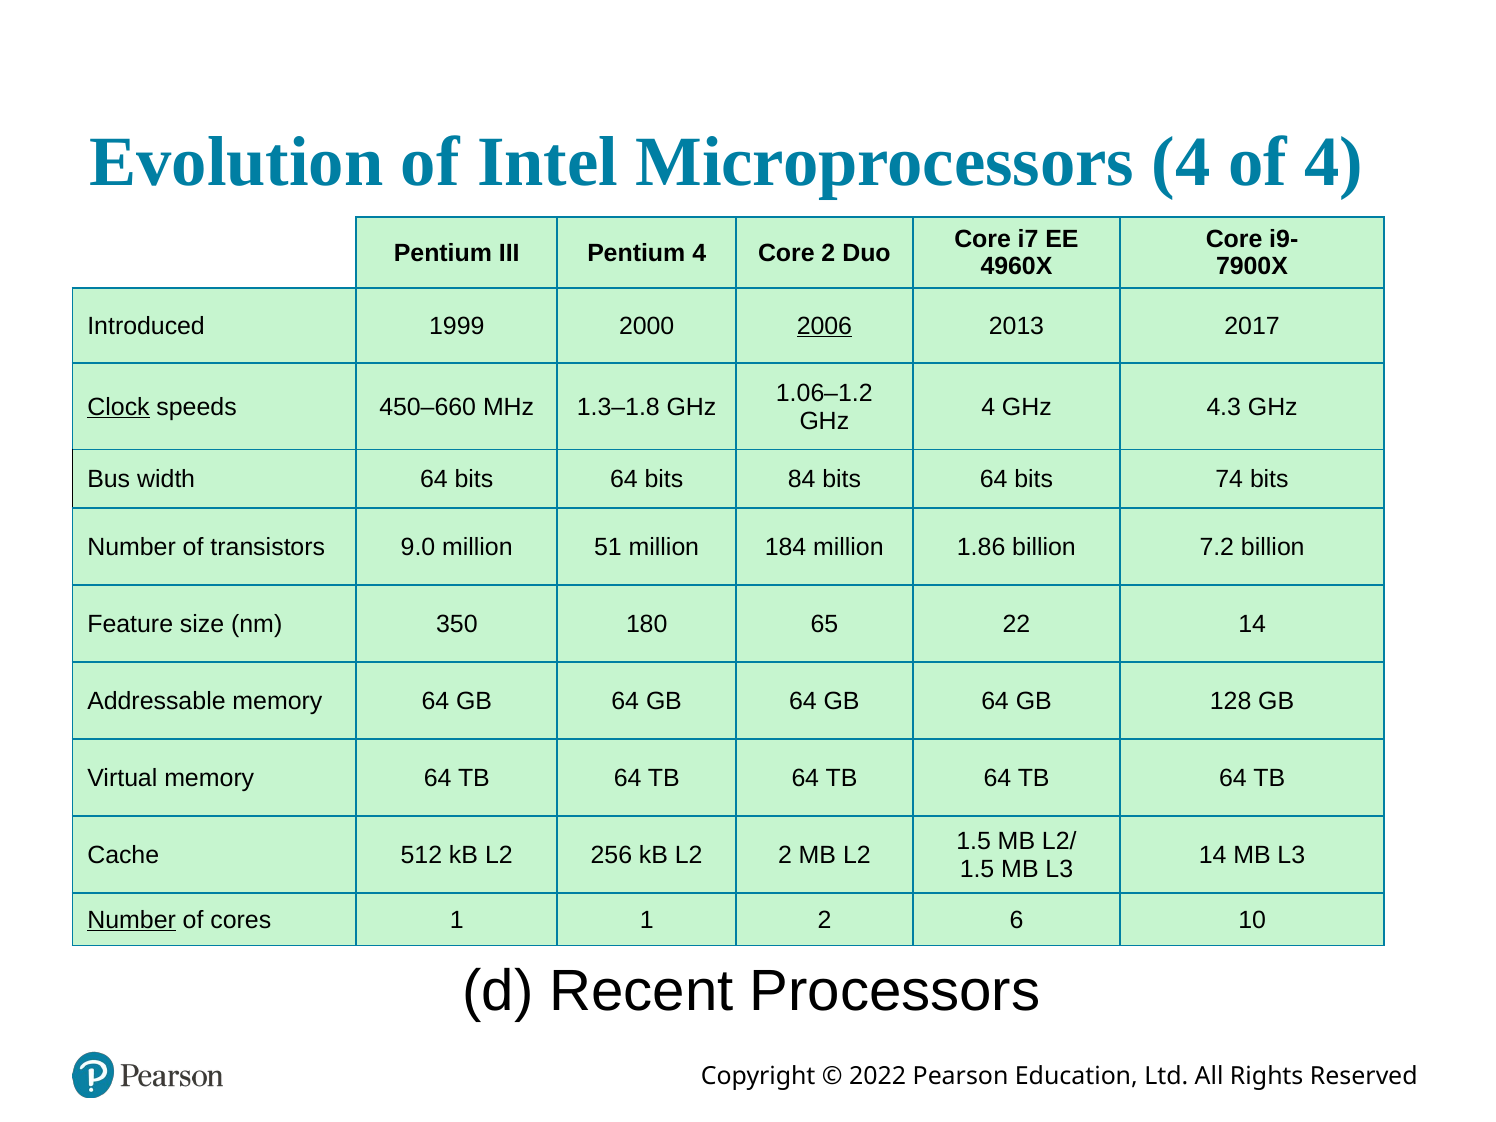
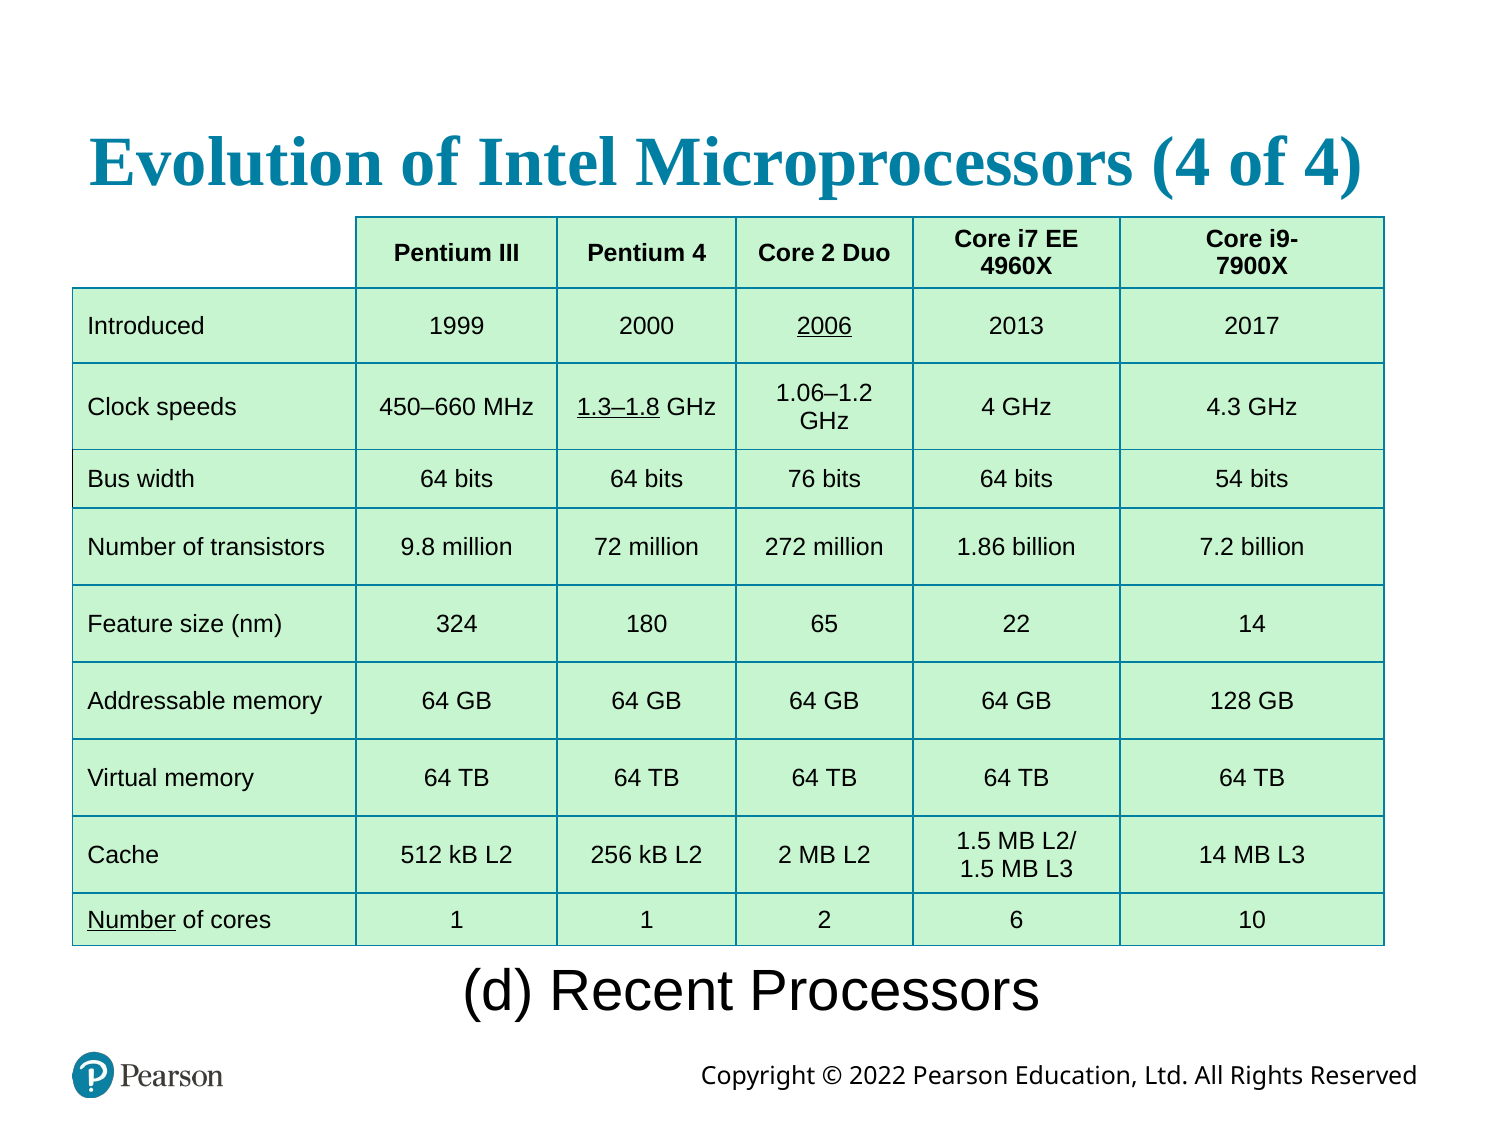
Clock underline: present -> none (119, 407)
1.3–1.8 underline: none -> present (618, 407)
84: 84 -> 76 (802, 479)
74: 74 -> 54 (1229, 479)
9.0: 9.0 -> 9.8 (418, 547)
51: 51 -> 72 (608, 547)
184: 184 -> 272 (786, 547)
350: 350 -> 324 (457, 624)
